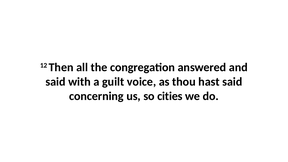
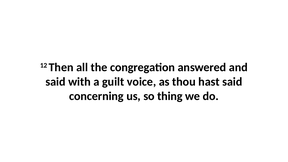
cities: cities -> thing (170, 96)
